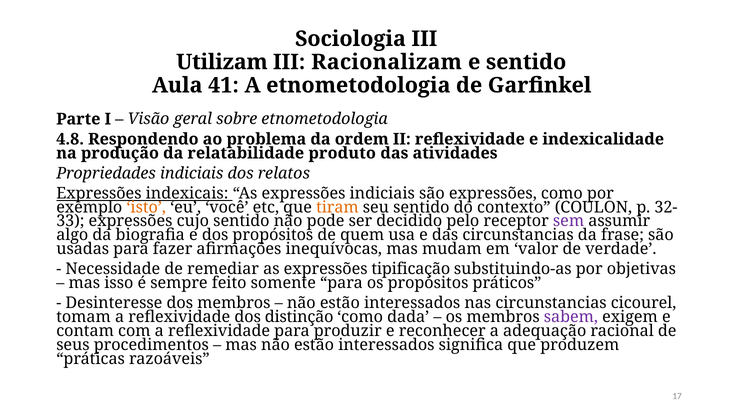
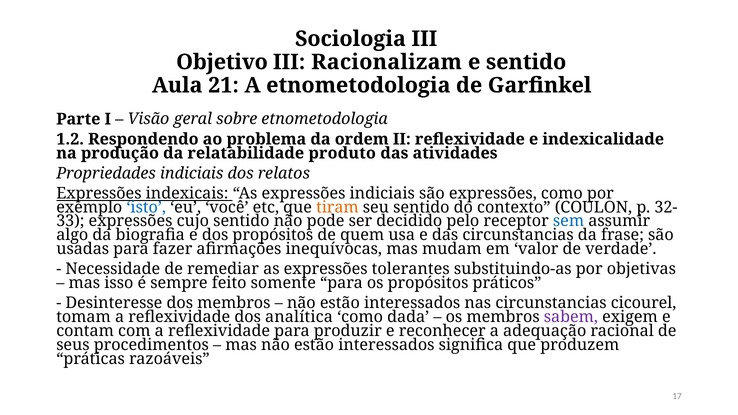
Utilizam: Utilizam -> Objetivo (222, 62)
41: 41 -> 21 (223, 85)
4.8: 4.8 -> 1.2 (70, 139)
isto colour: orange -> blue (146, 207)
sem colour: purple -> blue (569, 221)
tipificação: tipificação -> tolerantes (411, 269)
distinção: distinção -> analítica (299, 317)
